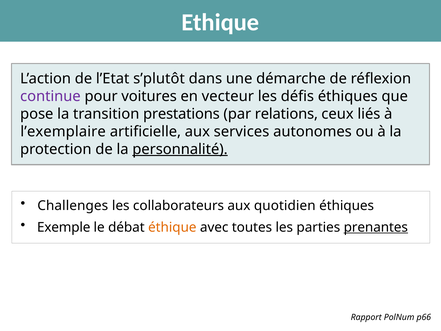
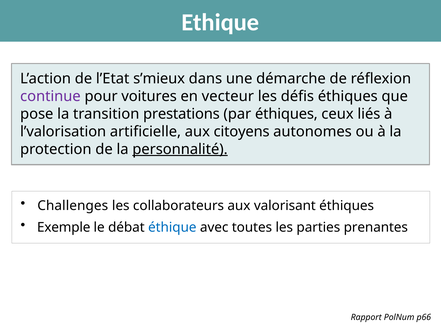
s’plutôt: s’plutôt -> s’mieux (159, 79)
par relations: relations -> éthiques (286, 114)
l’exemplaire: l’exemplaire -> l’valorisation (63, 131)
services: services -> citoyens (242, 131)
quotidien: quotidien -> valorisant (285, 205)
éthique colour: orange -> blue (172, 227)
prenantes underline: present -> none (376, 227)
